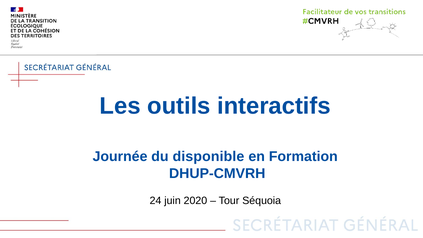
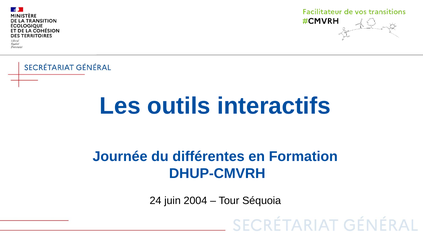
disponible: disponible -> différentes (209, 157)
2020: 2020 -> 2004 (195, 201)
